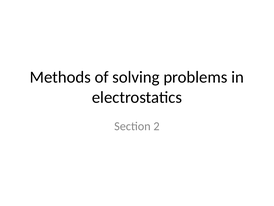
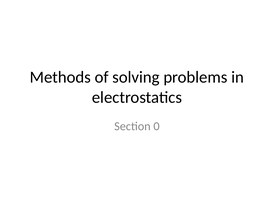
2: 2 -> 0 (157, 126)
